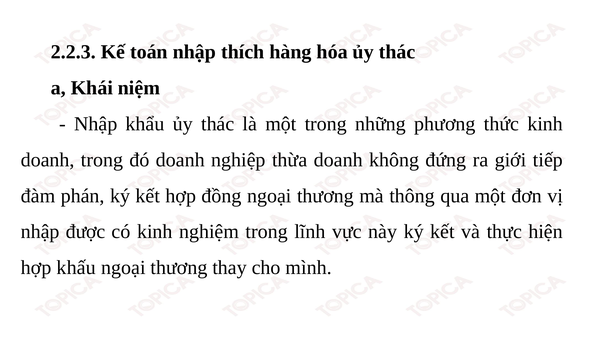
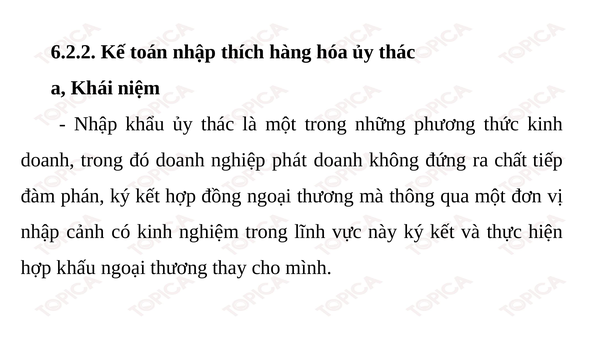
2.2.3: 2.2.3 -> 6.2.2 (73, 52)
thừa: thừa -> phát (290, 160)
giới: giới -> chất (511, 160)
được: được -> cảnh (86, 232)
